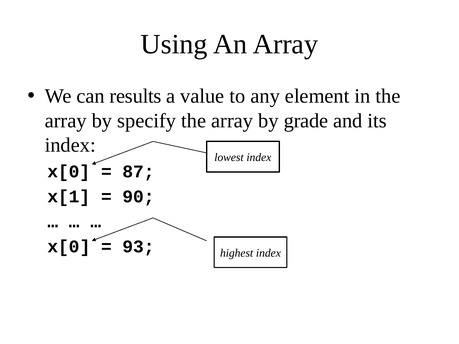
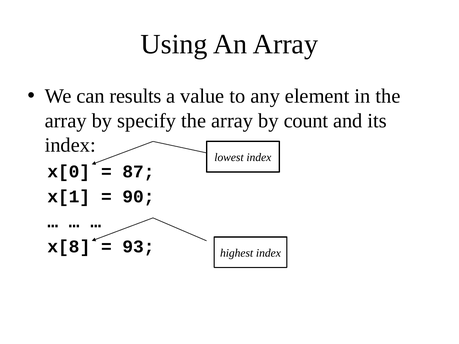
grade: grade -> count (306, 121)
x[0: x[0 -> x[8 (69, 247)
